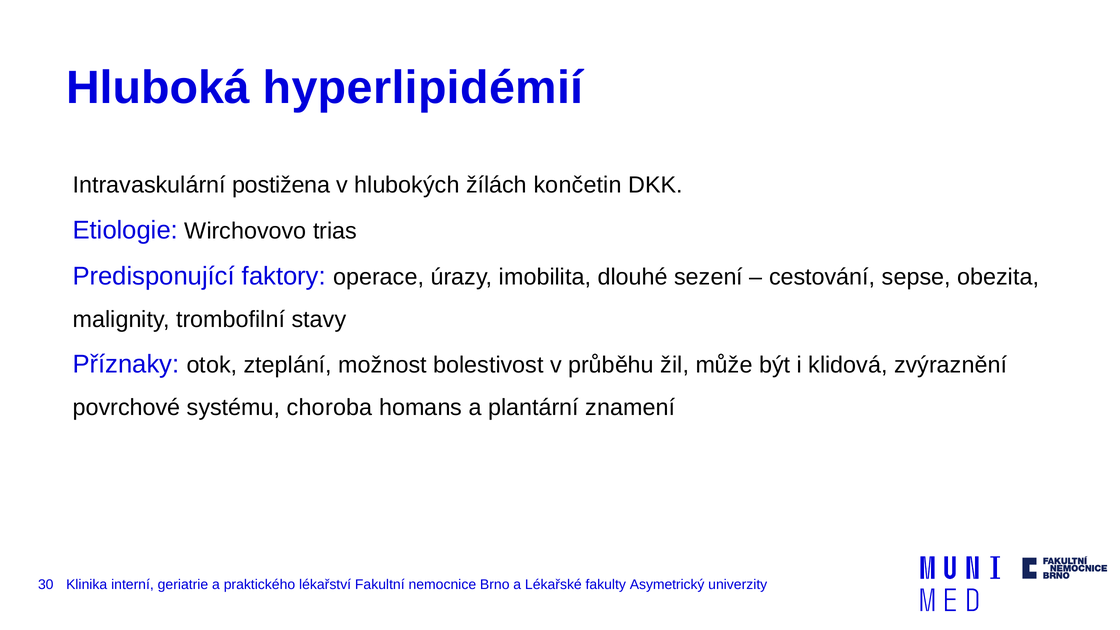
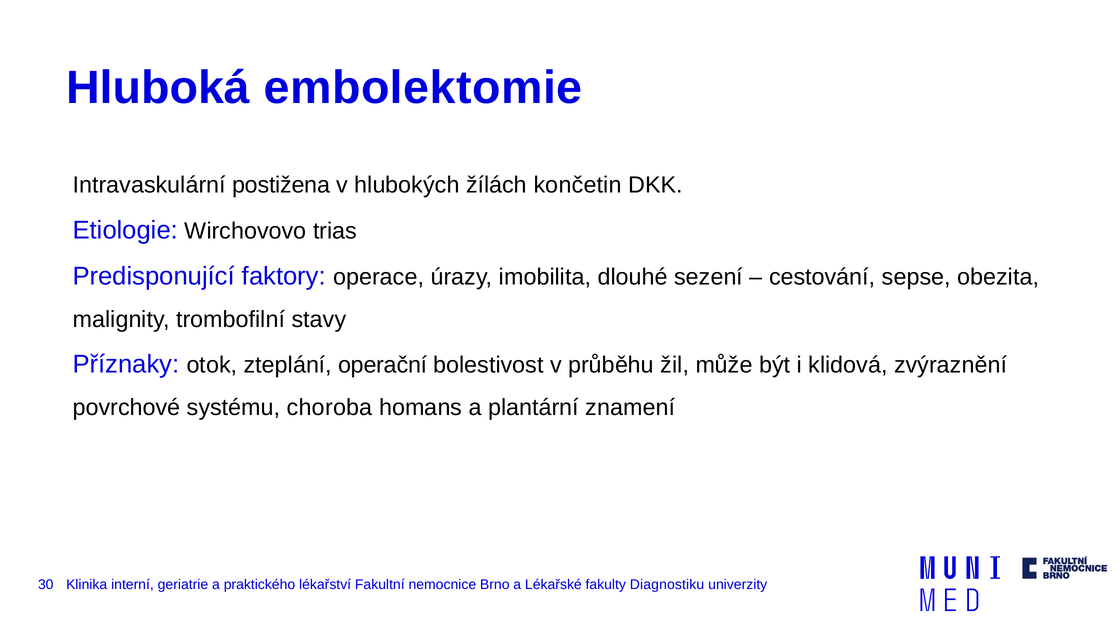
hyperlipidémií: hyperlipidémií -> embolektomie (423, 88)
možnost: možnost -> operační (383, 365)
Asymetrický: Asymetrický -> Diagnostiku (667, 585)
